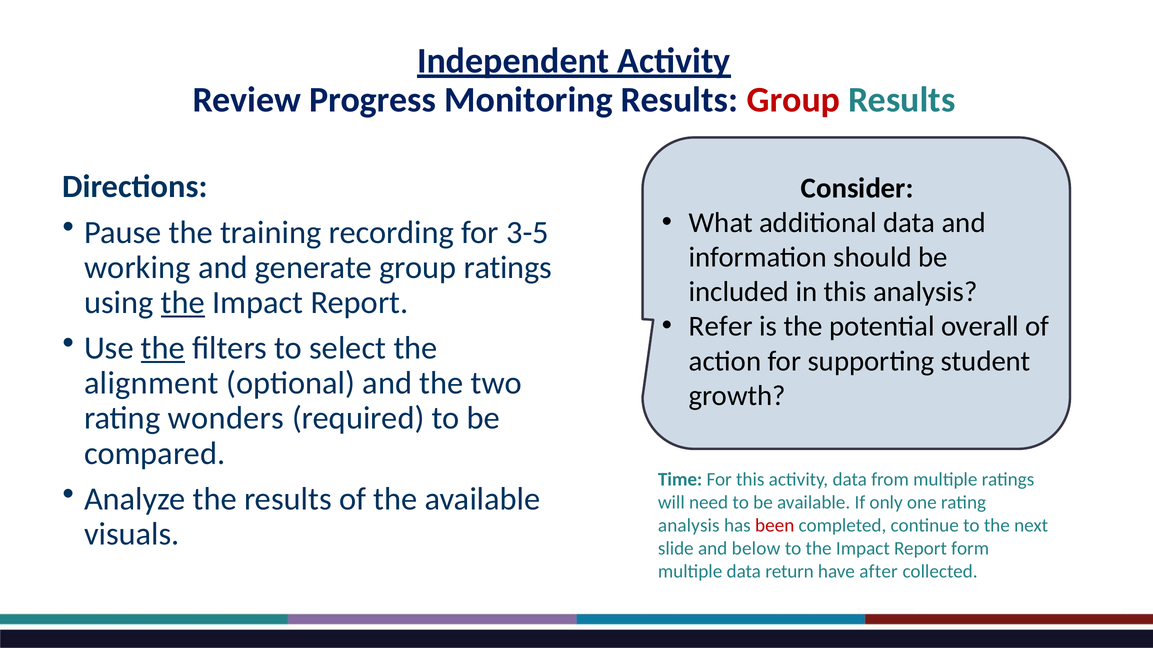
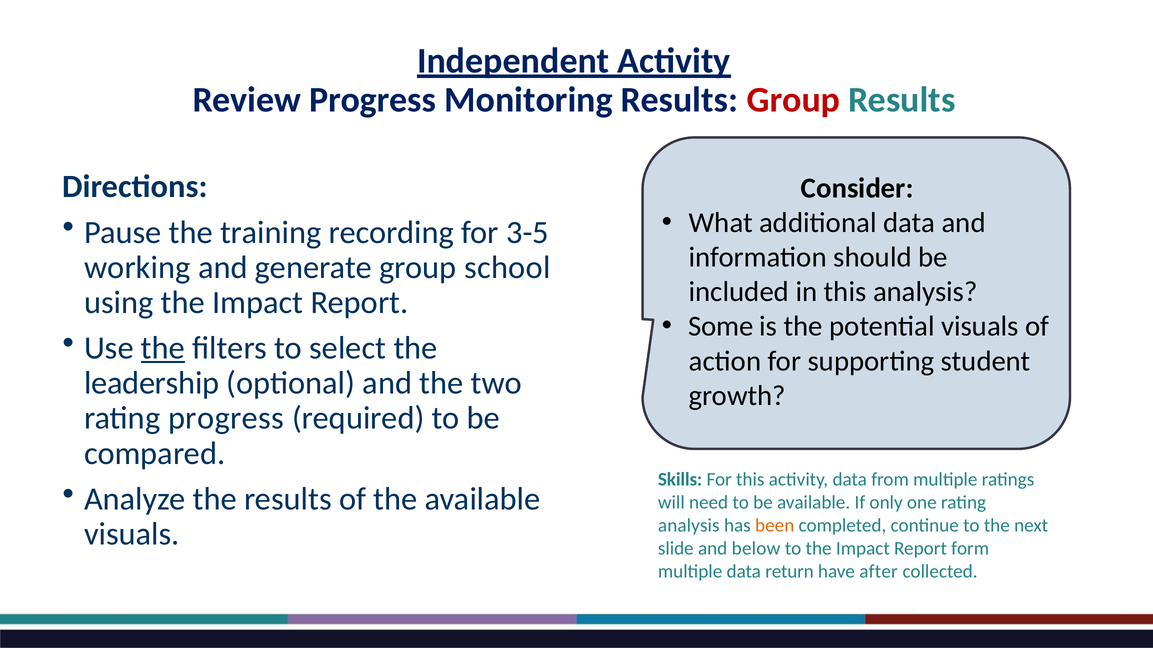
group ratings: ratings -> school (507, 268)
the underline: present -> none (183, 303)
Refer: Refer -> Some (721, 327)
potential overall: overall -> visuals (980, 327)
alignment: alignment -> leadership (152, 384)
rating wonders: wonders -> progress (226, 419)
Time: Time -> Skills (680, 480)
been colour: red -> orange (775, 526)
